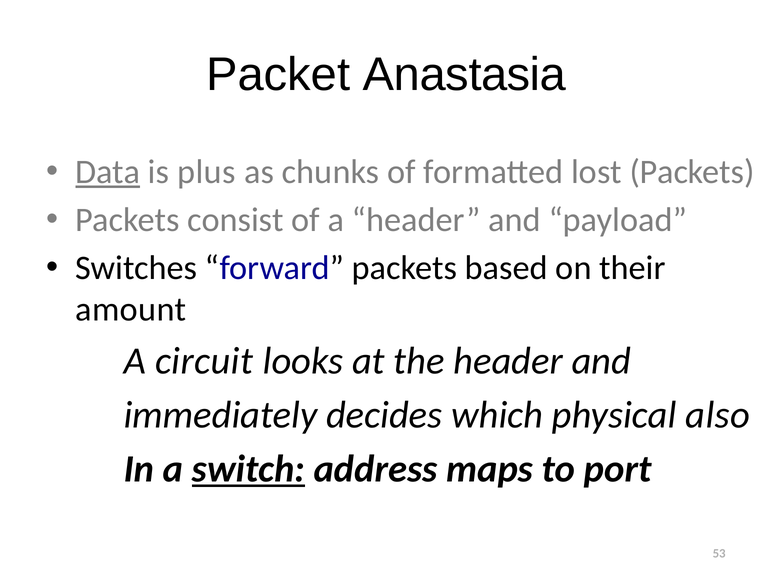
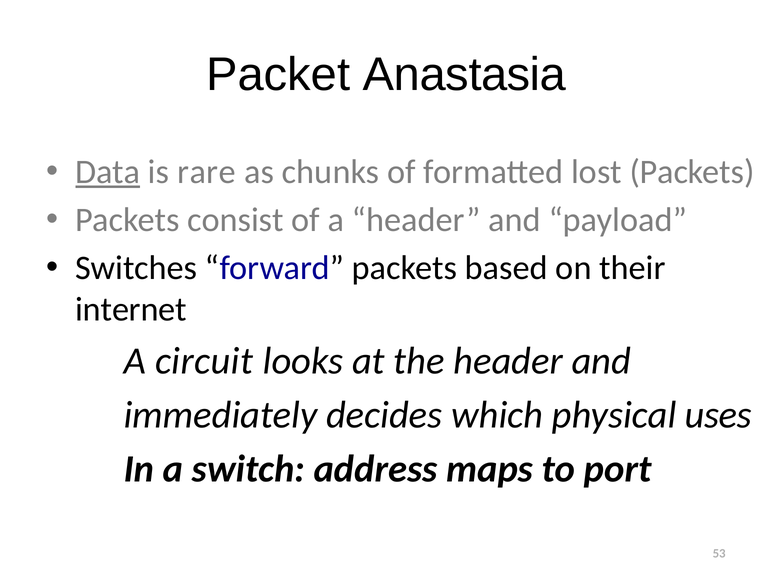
plus: plus -> rare (207, 172)
amount: amount -> internet (131, 309)
also: also -> uses (718, 415)
switch underline: present -> none (248, 469)
